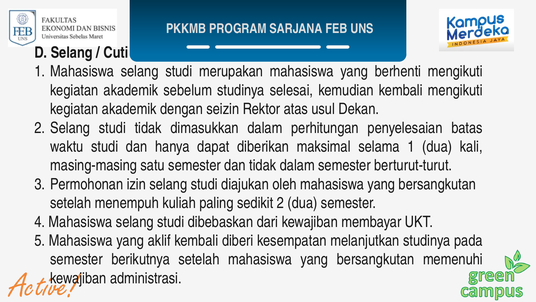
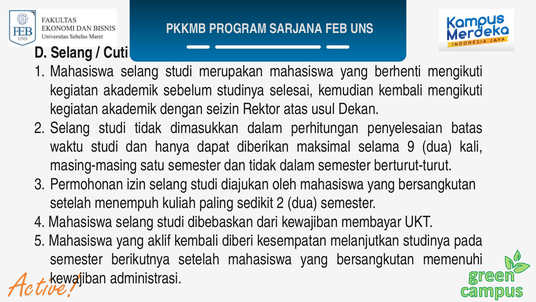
selama 1: 1 -> 9 (411, 146)
